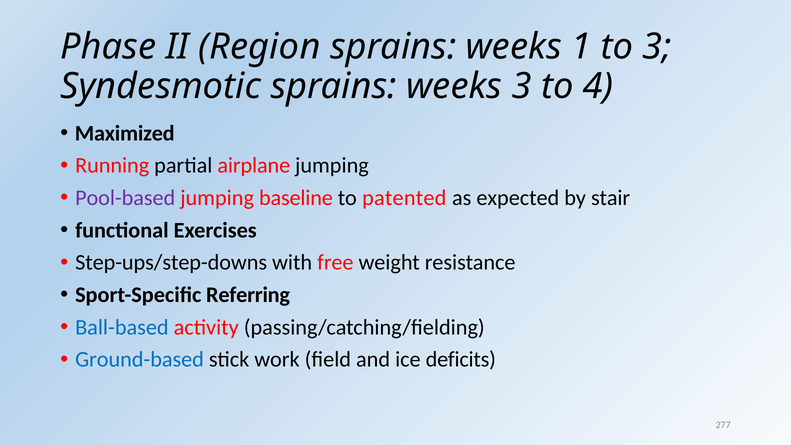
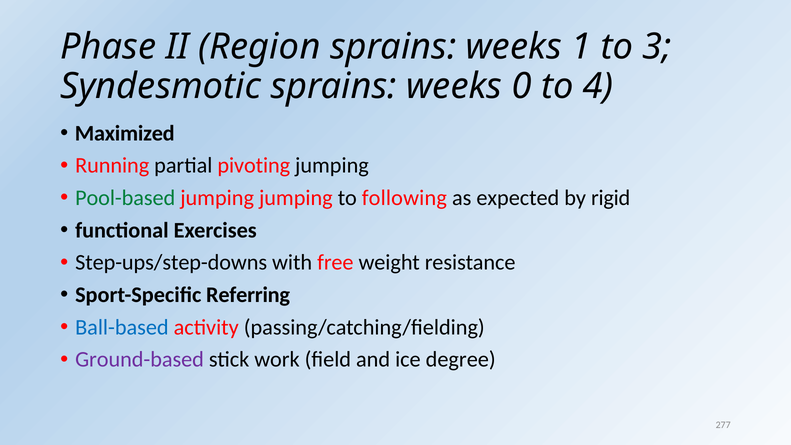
weeks 3: 3 -> 0 (522, 86)
airplane: airplane -> pivoting (254, 166)
Pool-based colour: purple -> green (125, 198)
jumping baseline: baseline -> jumping (296, 198)
patented: patented -> following (404, 198)
stair: stair -> rigid (611, 198)
Ground-based colour: blue -> purple (140, 359)
deficits: deficits -> degree (461, 359)
